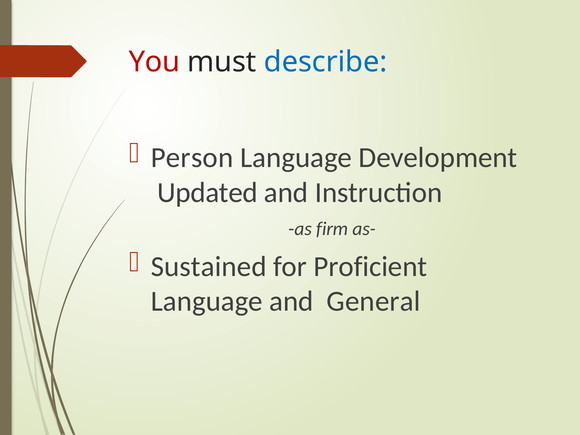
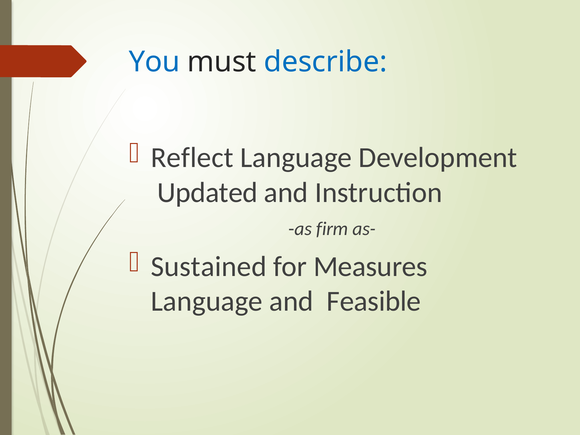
You colour: red -> blue (154, 62)
Person: Person -> Reflect (192, 158)
Proficient: Proficient -> Measures (370, 267)
General: General -> Feasible (374, 301)
